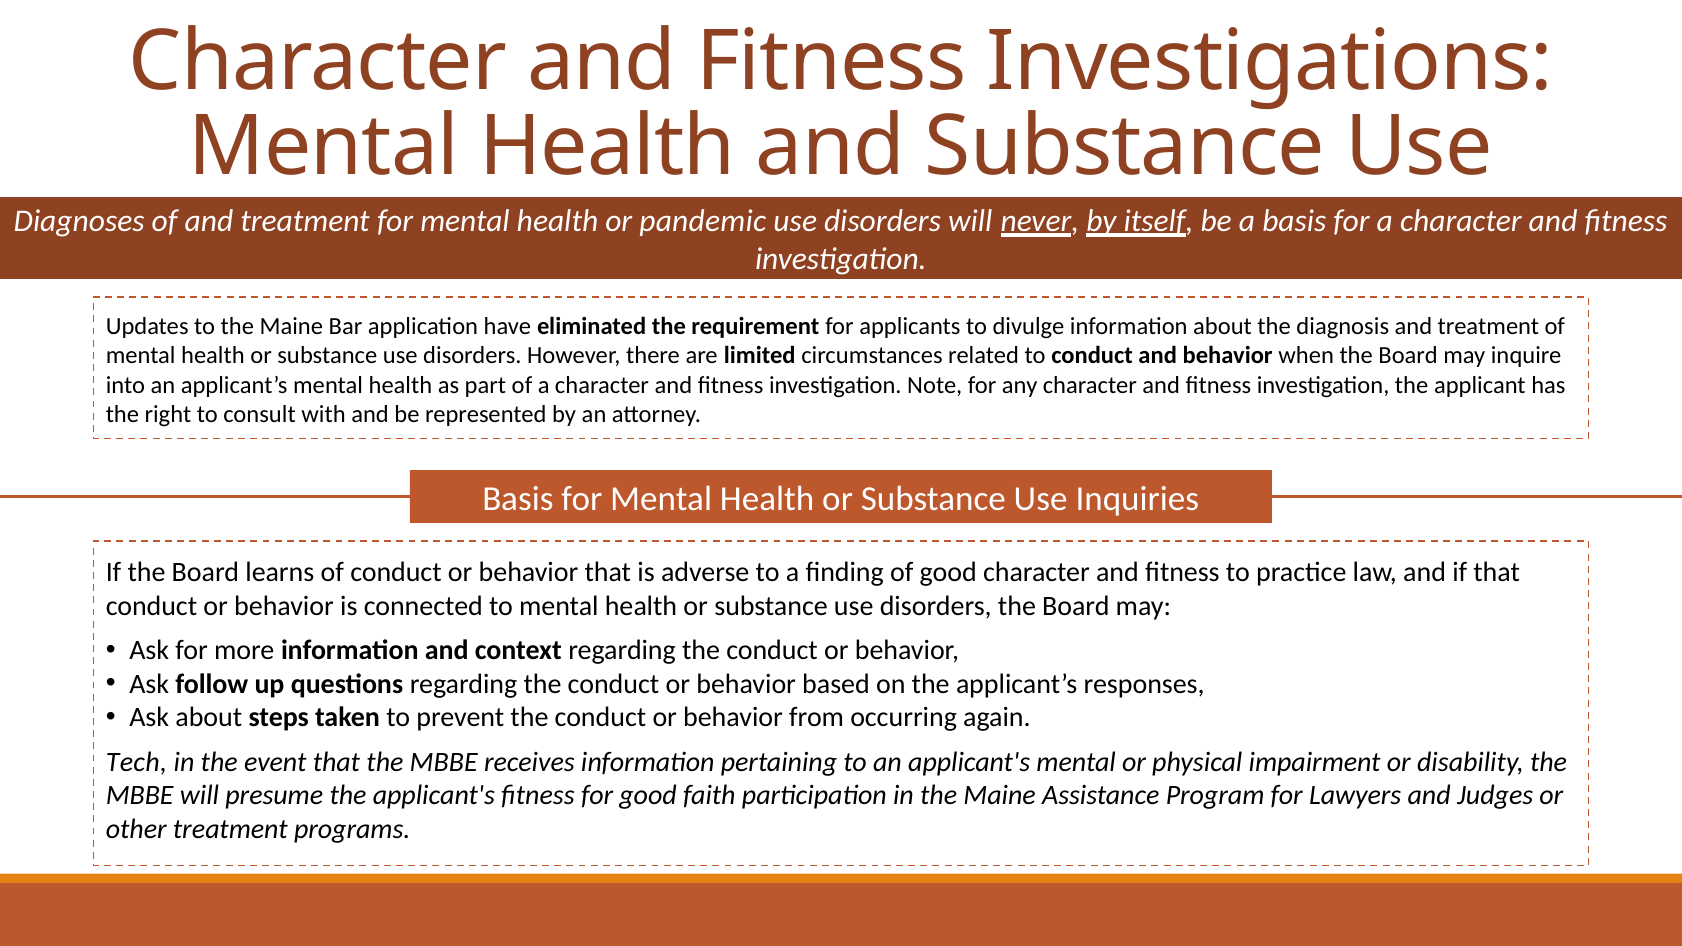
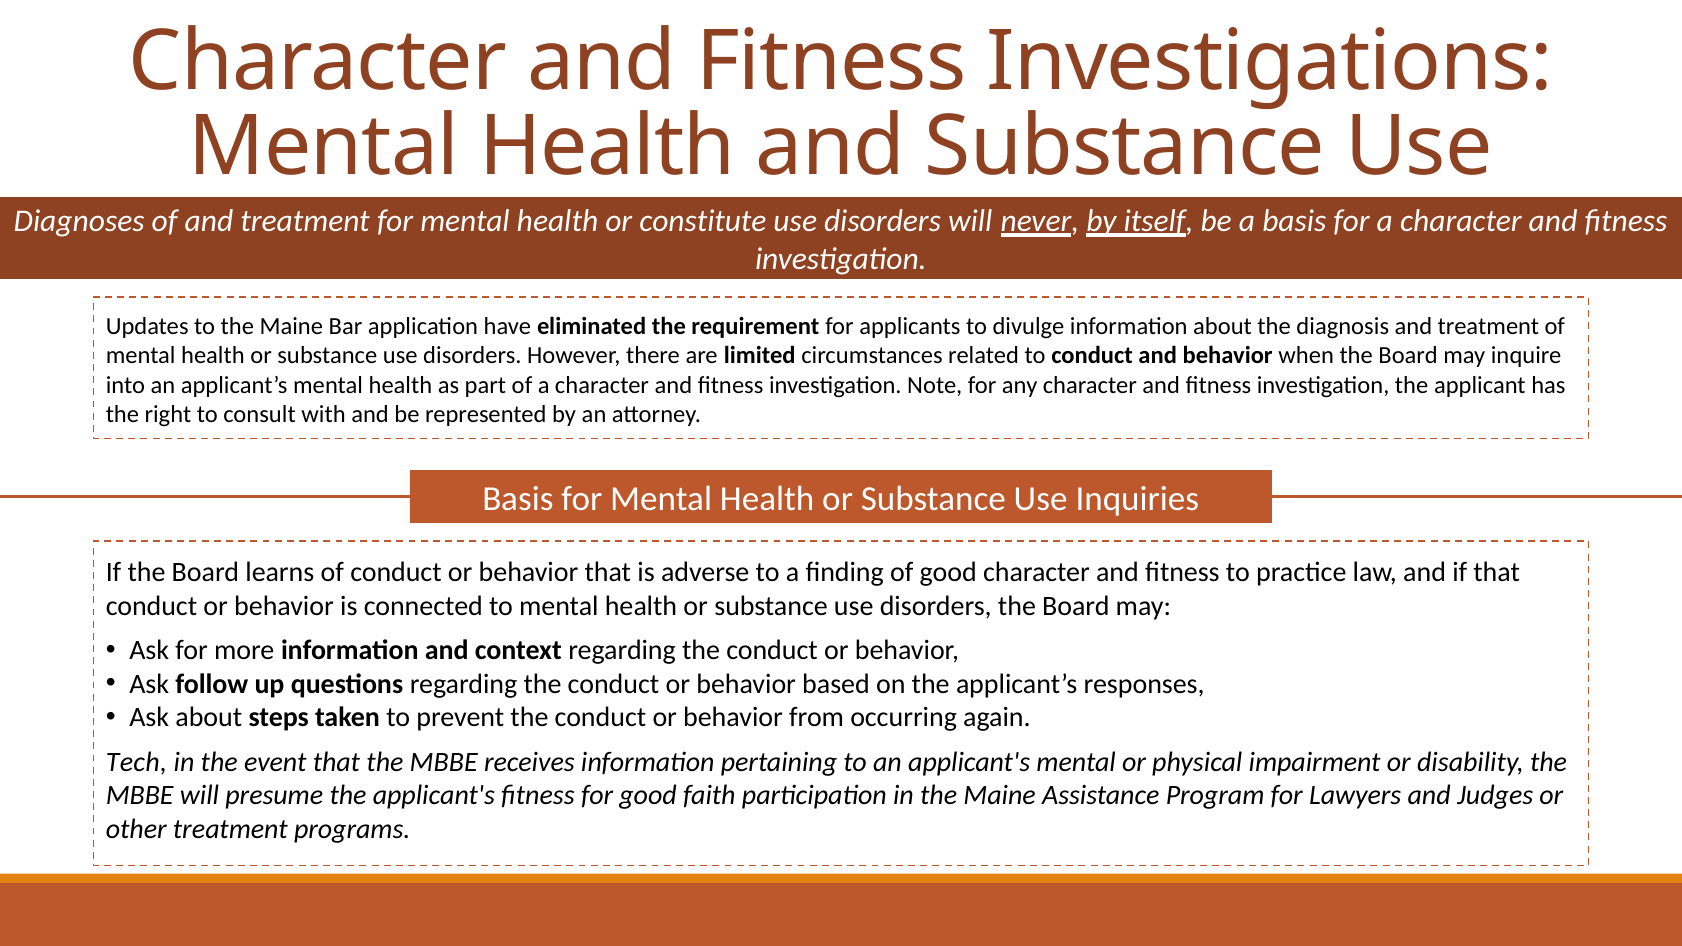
pandemic: pandemic -> constitute (703, 221)
